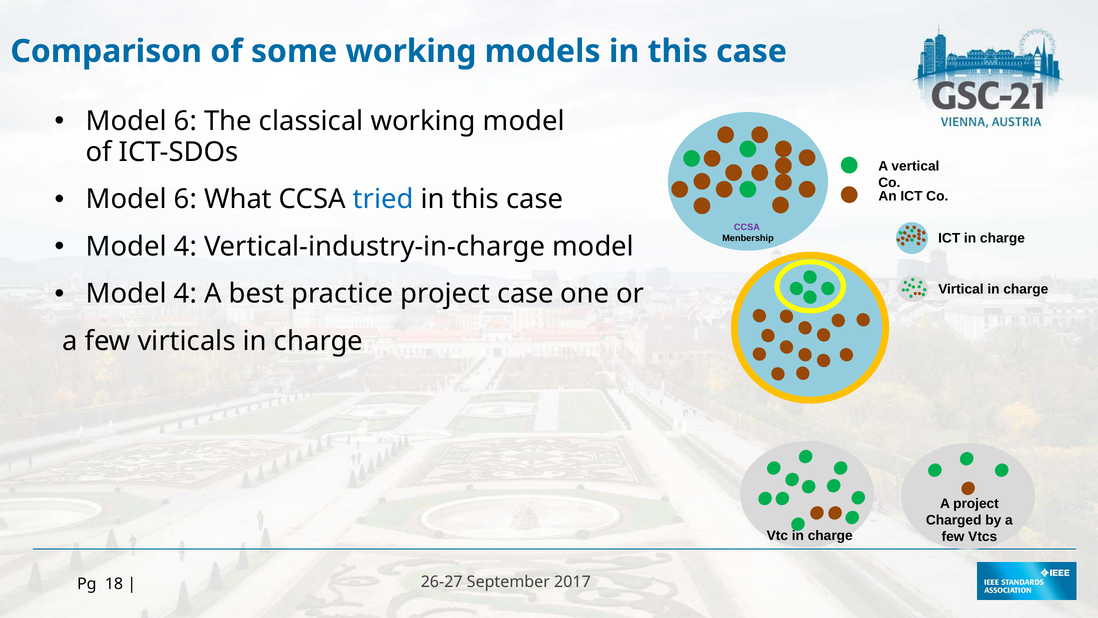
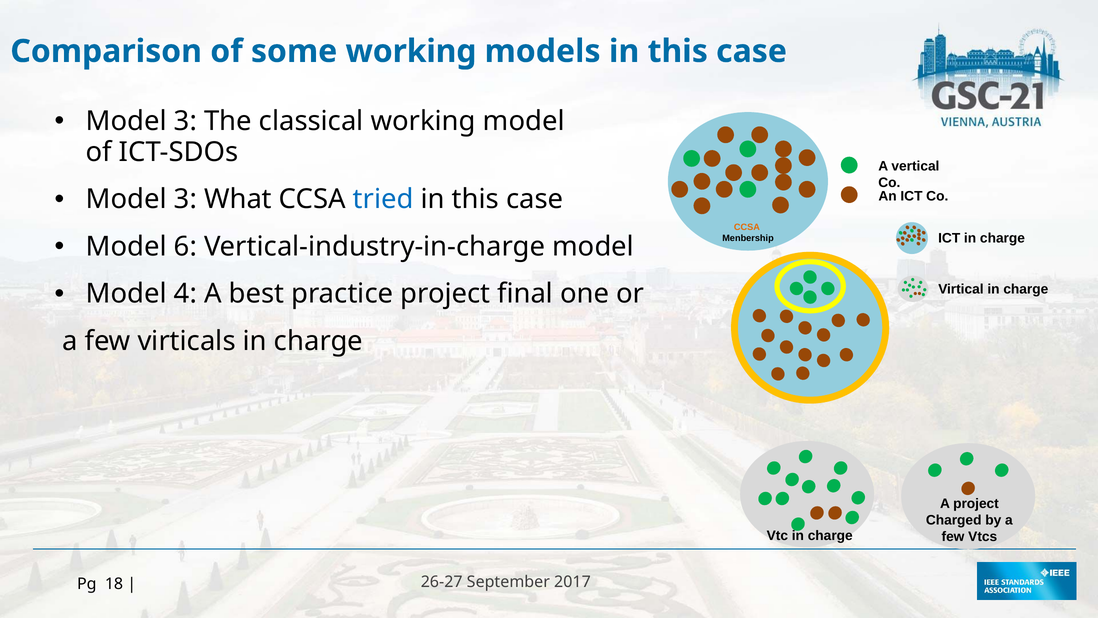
6: 6 -> 3 (185, 121)
6: 6 -> 3 (185, 199)
CCSA colour: purple -> orange (747, 227)
4: 4 -> 6 (185, 246)
project case: case -> final (525, 294)
